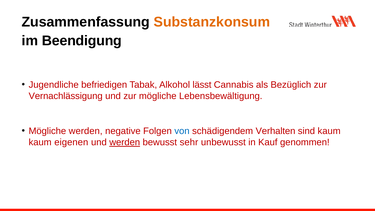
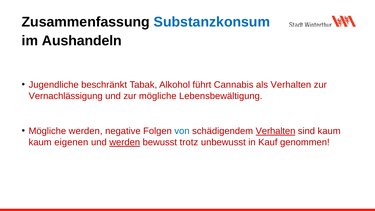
Substanzkonsum colour: orange -> blue (212, 22)
Beendigung: Beendigung -> Aushandeln (82, 41)
befriedigen: befriedigen -> beschränkt (104, 85)
lässt: lässt -> führt (202, 85)
als Bezüglich: Bezüglich -> Verhalten (291, 85)
Verhalten underline: none -> present (276, 131)
sehr: sehr -> trotz (189, 142)
